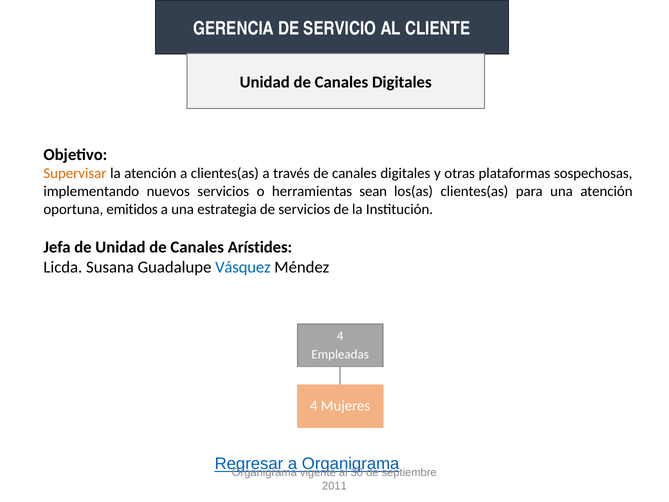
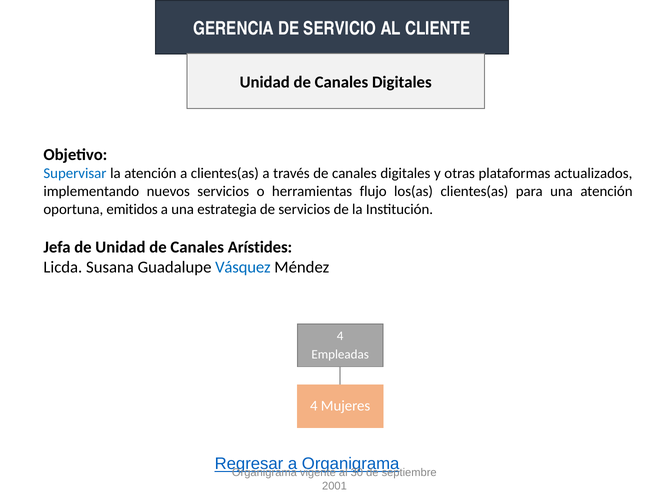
Supervisar colour: orange -> blue (75, 173)
sospechosas: sospechosas -> actualizados (593, 173)
sean: sean -> flujo (373, 191)
2011: 2011 -> 2001 (334, 486)
